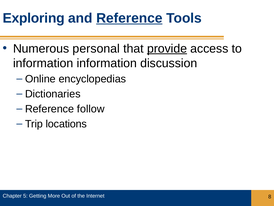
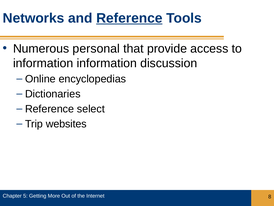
Exploring: Exploring -> Networks (34, 18)
provide underline: present -> none (167, 48)
follow: follow -> select (91, 109)
locations: locations -> websites (66, 124)
